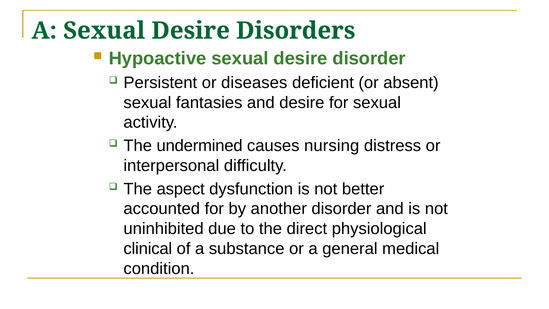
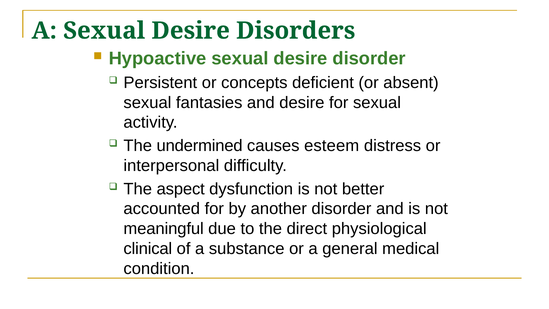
diseases: diseases -> concepts (254, 83)
nursing: nursing -> esteem (332, 146)
uninhibited: uninhibited -> meaningful (164, 229)
